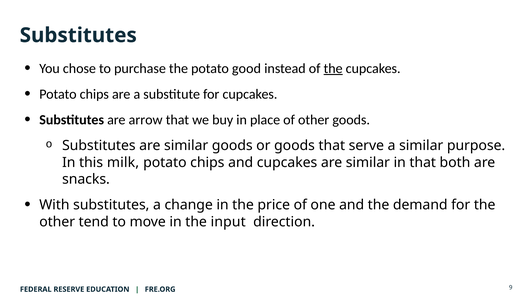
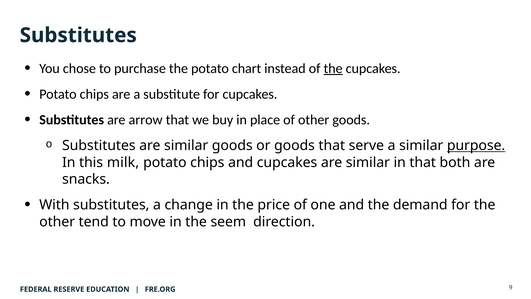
good: good -> chart (247, 68)
purpose underline: none -> present (476, 145)
input: input -> seem (228, 221)
